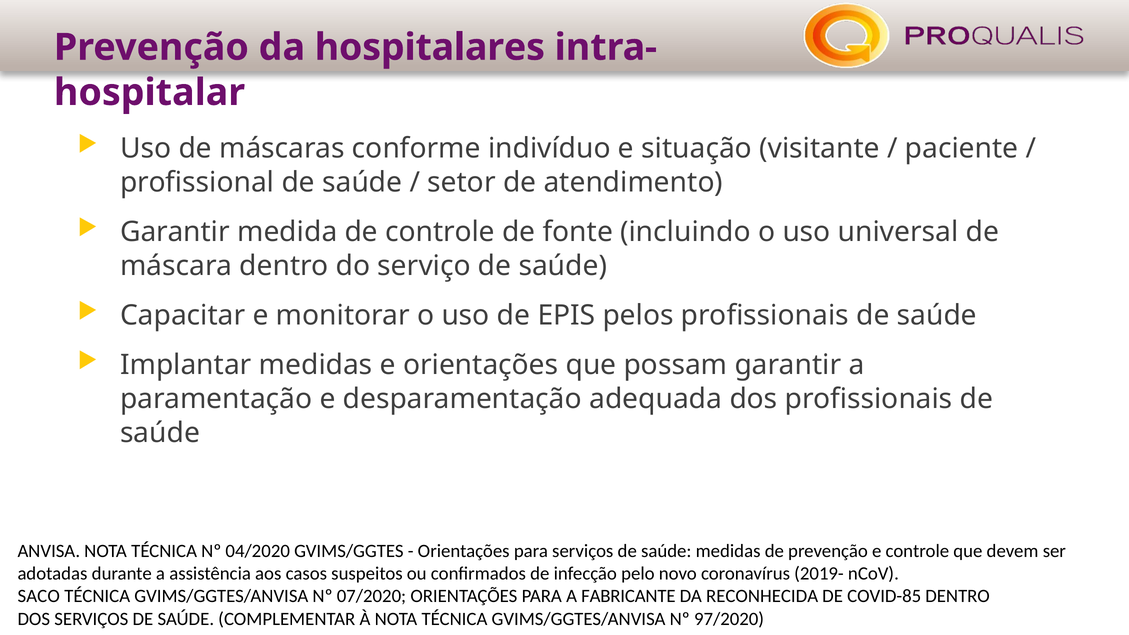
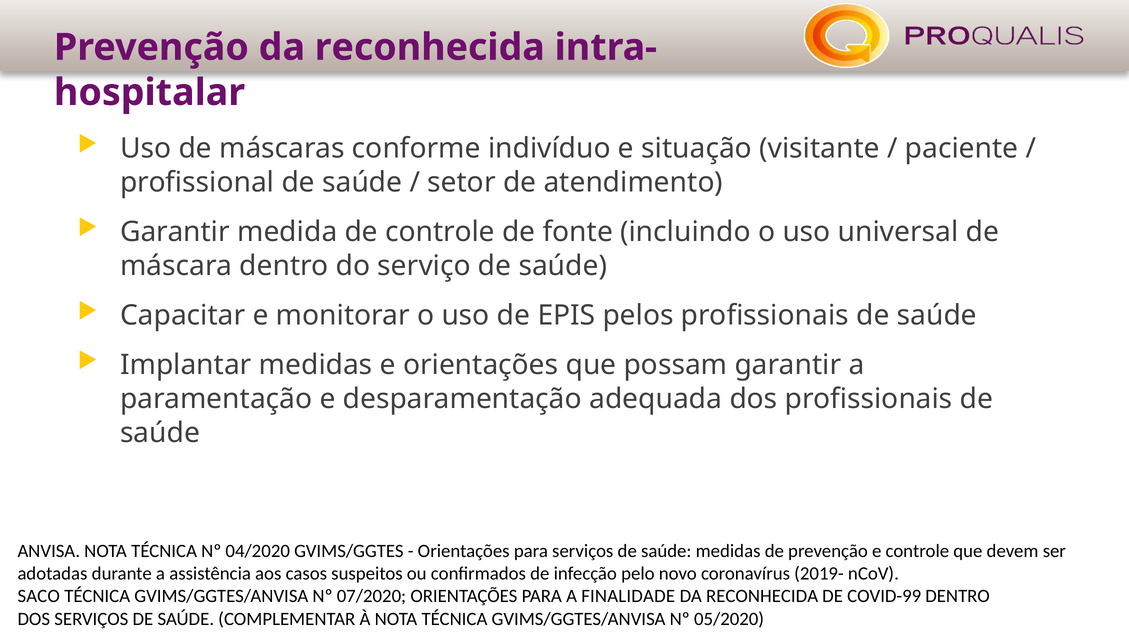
Prevenção da hospitalares: hospitalares -> reconhecida (430, 47)
FABRICANTE: FABRICANTE -> FINALIDADE (628, 596)
COVID-85: COVID-85 -> COVID-99 (884, 596)
97/2020: 97/2020 -> 05/2020 (729, 619)
